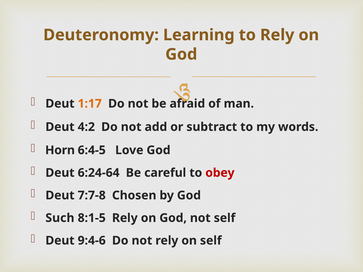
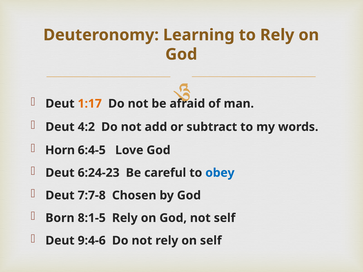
6:24-64: 6:24-64 -> 6:24-23 (99, 173)
obey colour: red -> blue (220, 173)
Such: Such -> Born (60, 218)
